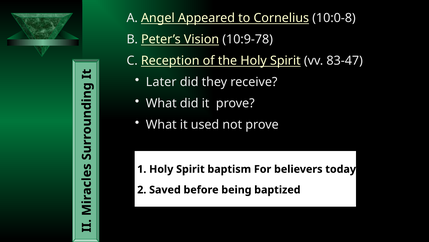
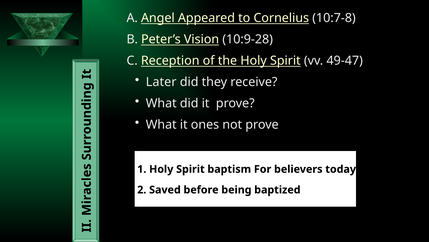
10:0-8: 10:0-8 -> 10:7-8 (334, 18)
10:9-78: 10:9-78 -> 10:9-28 (248, 39)
83-47: 83-47 -> 49-47 (345, 61)
used: used -> ones (205, 124)
